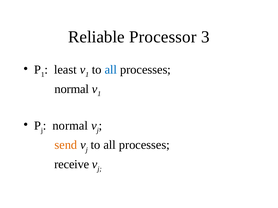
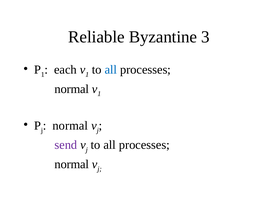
Processor: Processor -> Byzantine (163, 37)
least: least -> each (65, 70)
send colour: orange -> purple (66, 145)
receive: receive -> normal (72, 165)
